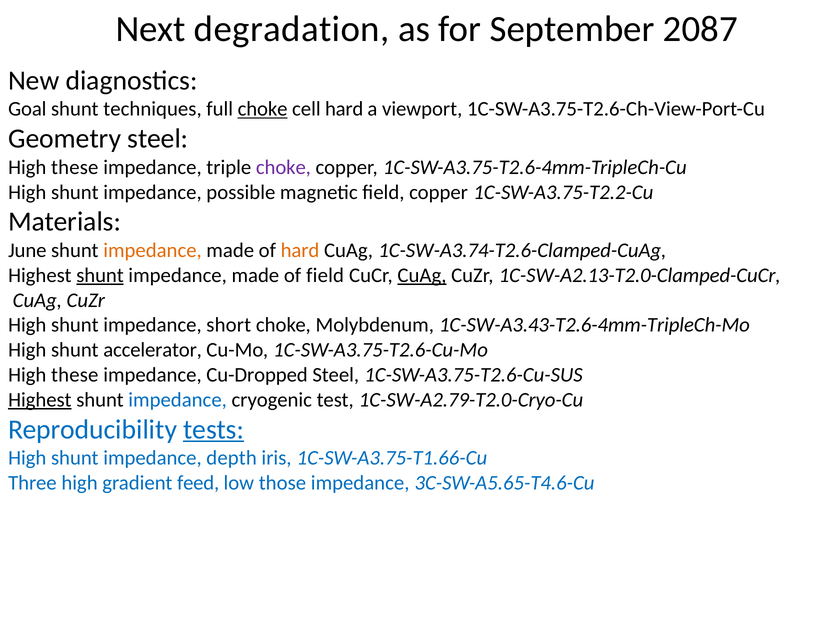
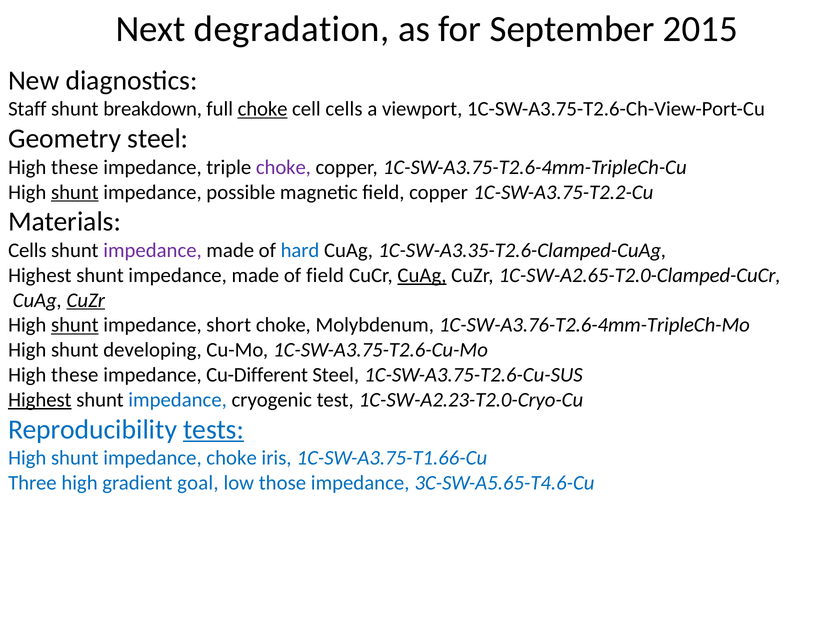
2087: 2087 -> 2015 (700, 29)
Goal: Goal -> Staff (27, 109)
techniques: techniques -> breakdown (153, 109)
cell hard: hard -> cells (344, 109)
shunt underline: none -> present (75, 192)
June: June -> Cells (27, 250)
impedance colour: orange -> purple (153, 250)
hard colour: orange -> blue (300, 250)
1C-SW-A3.74-T2.6-Clamped-CuAg: 1C-SW-A3.74-T2.6-Clamped-CuAg -> 1C-SW-A3.35-T2.6-Clamped-CuAg (522, 250)
shunt underline: present -> none (100, 275)
1C-SW-A2.13-T2.0-Clamped-CuCr: 1C-SW-A2.13-T2.0-Clamped-CuCr -> 1C-SW-A2.65-T2.0-Clamped-CuCr (640, 275)
CuZr underline: none -> present (86, 300)
shunt underline: none -> present (75, 325)
1C-SW-A3.43-T2.6-4mm-TripleCh-Mo: 1C-SW-A3.43-T2.6-4mm-TripleCh-Mo -> 1C-SW-A3.76-T2.6-4mm-TripleCh-Mo (594, 325)
accelerator: accelerator -> developing (152, 350)
Cu-Dropped: Cu-Dropped -> Cu-Different (257, 375)
1C-SW-A2.79-T2.0-Cryo-Cu: 1C-SW-A2.79-T2.0-Cryo-Cu -> 1C-SW-A2.23-T2.0-Cryo-Cu (471, 400)
impedance depth: depth -> choke (232, 458)
feed: feed -> goal (198, 483)
